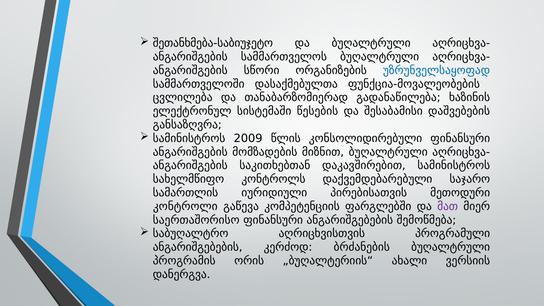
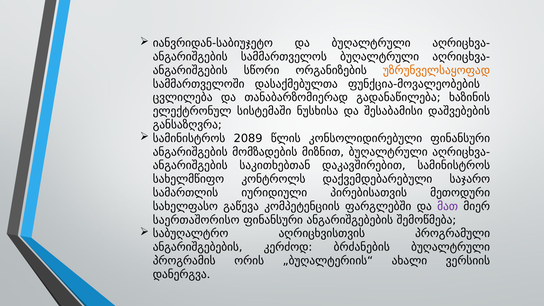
შეთანხმება-საბიუჯეტო: შეთანხმება-საბიუჯეტო -> იანვრიდან-საბიუჯეტო (213, 43)
უზრუნველსაყოფად colour: blue -> orange (436, 70)
წესების: წესების -> ნუსხისა (317, 111)
2009: 2009 -> 2089 (248, 138)
კონტროლი: კონტროლი -> სახელფასო (185, 206)
